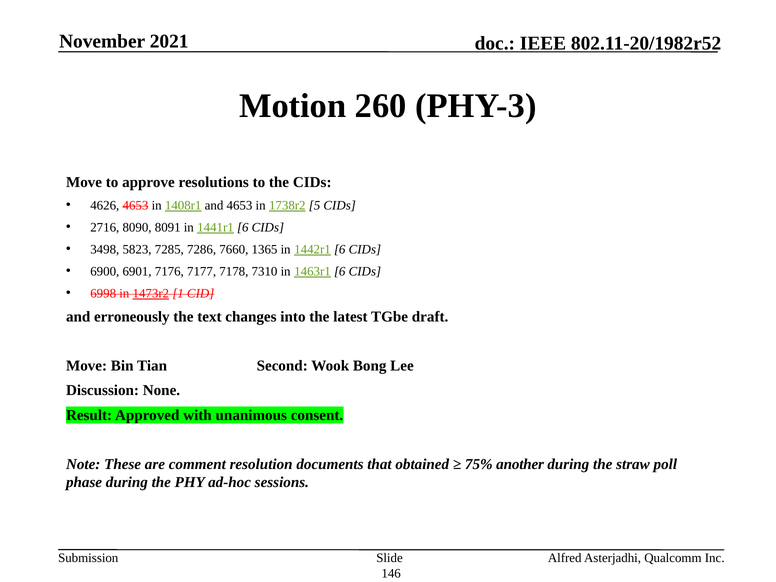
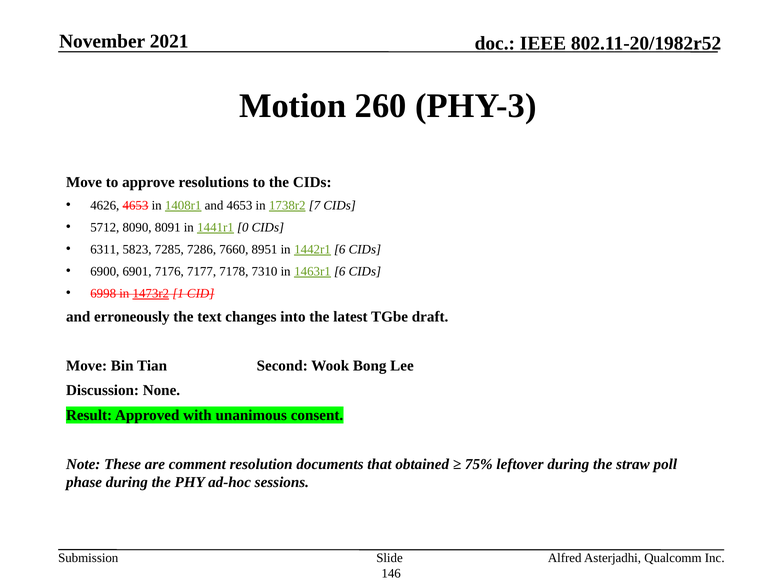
5: 5 -> 7 (315, 205)
2716: 2716 -> 5712 (105, 227)
1441r1 6: 6 -> 0 (243, 227)
3498: 3498 -> 6311 (105, 249)
1365: 1365 -> 8951 (265, 249)
another: another -> leftover (520, 464)
